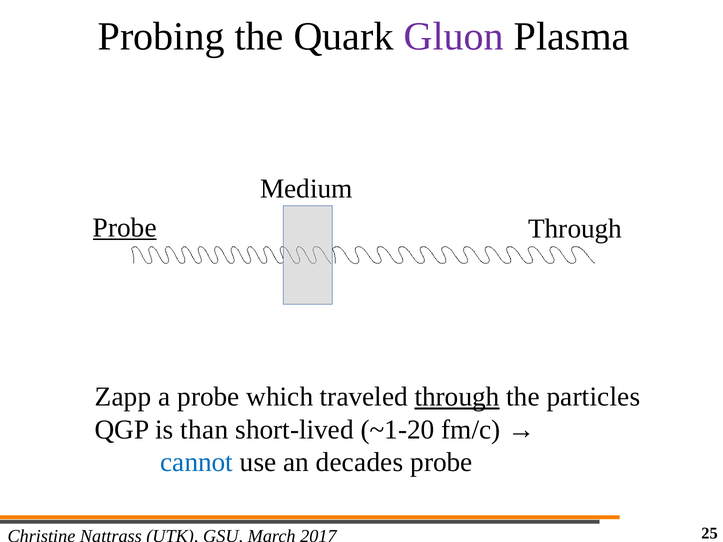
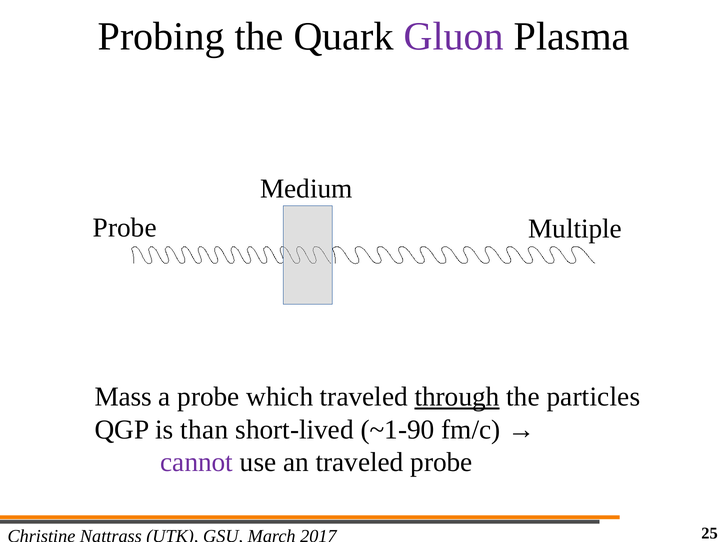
Probe underline: present -> none (125, 228)
Through: Through -> Multiple (575, 229)
Zapp: Zapp -> Mass (123, 397)
~1-20: ~1-20 -> ~1-90 (398, 430)
cannot colour: blue -> purple (197, 463)
an decades: decades -> traveled (360, 463)
